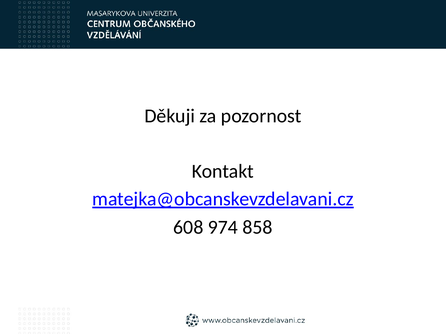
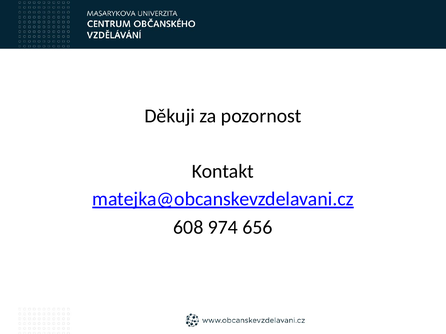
858: 858 -> 656 (258, 228)
